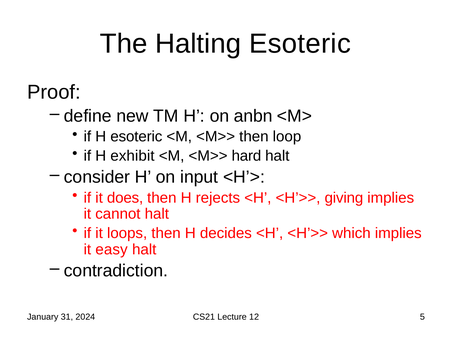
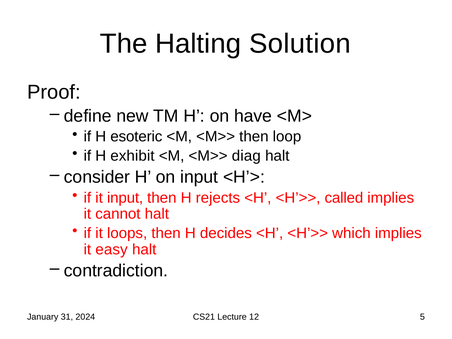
Halting Esoteric: Esoteric -> Solution (300, 44)
anbn: anbn -> have (253, 116)
hard: hard -> diag (246, 156)
it does: does -> input (125, 198)
giving: giving -> called (344, 198)
